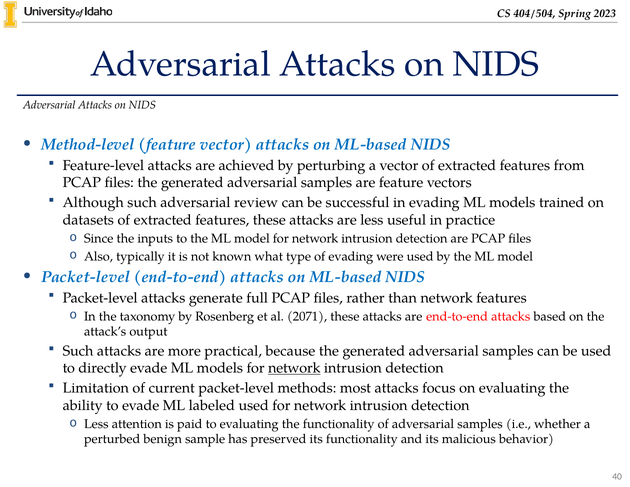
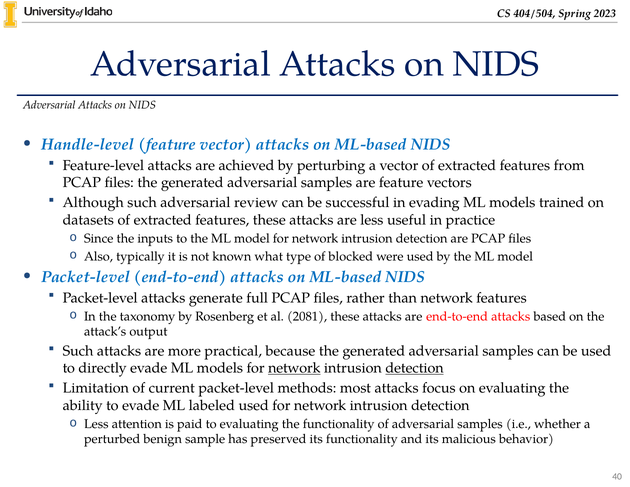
Method-level: Method-level -> Handle-level (88, 145)
of evading: evading -> blocked (351, 256)
2071: 2071 -> 2081 (307, 316)
detection underline: none -> present (415, 368)
